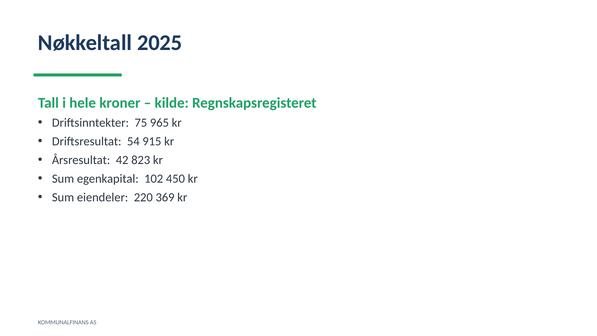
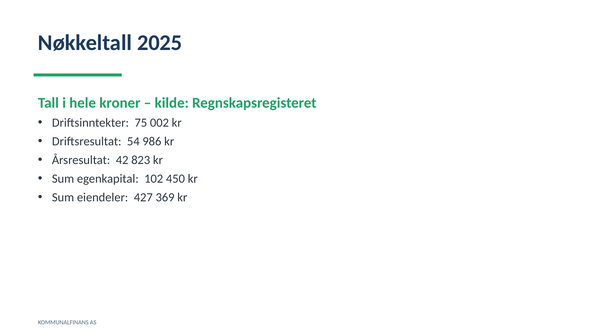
965: 965 -> 002 (159, 123)
915: 915 -> 986 (152, 141)
220: 220 -> 427 (143, 197)
